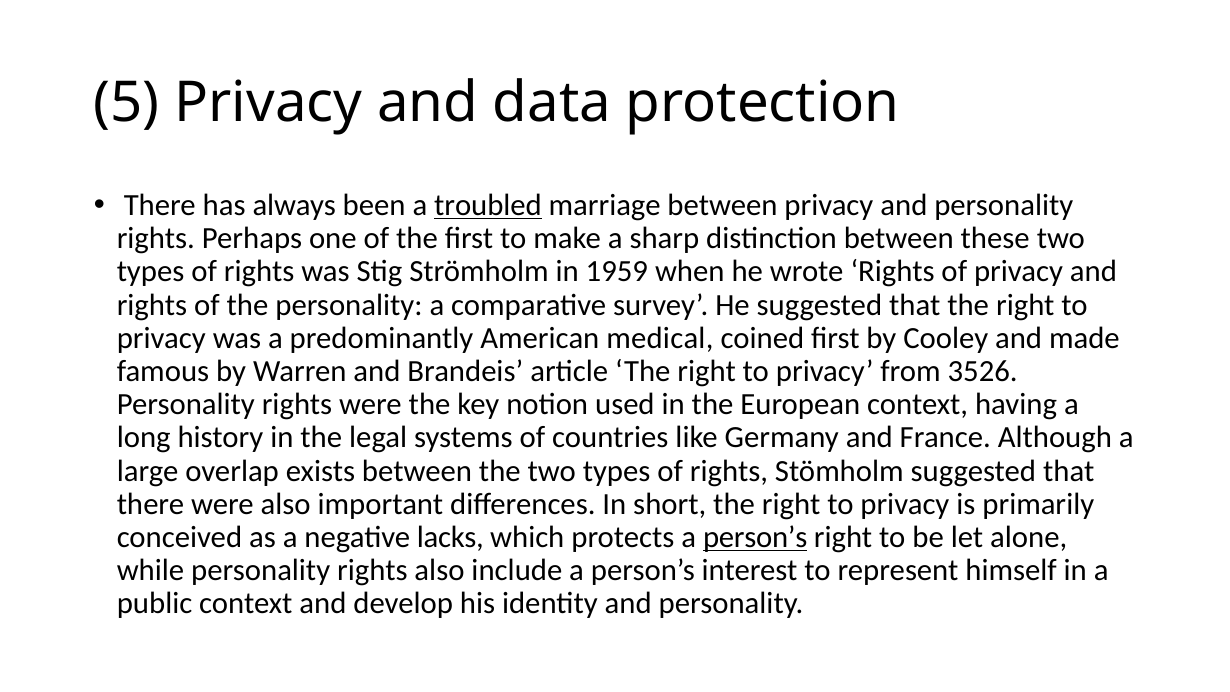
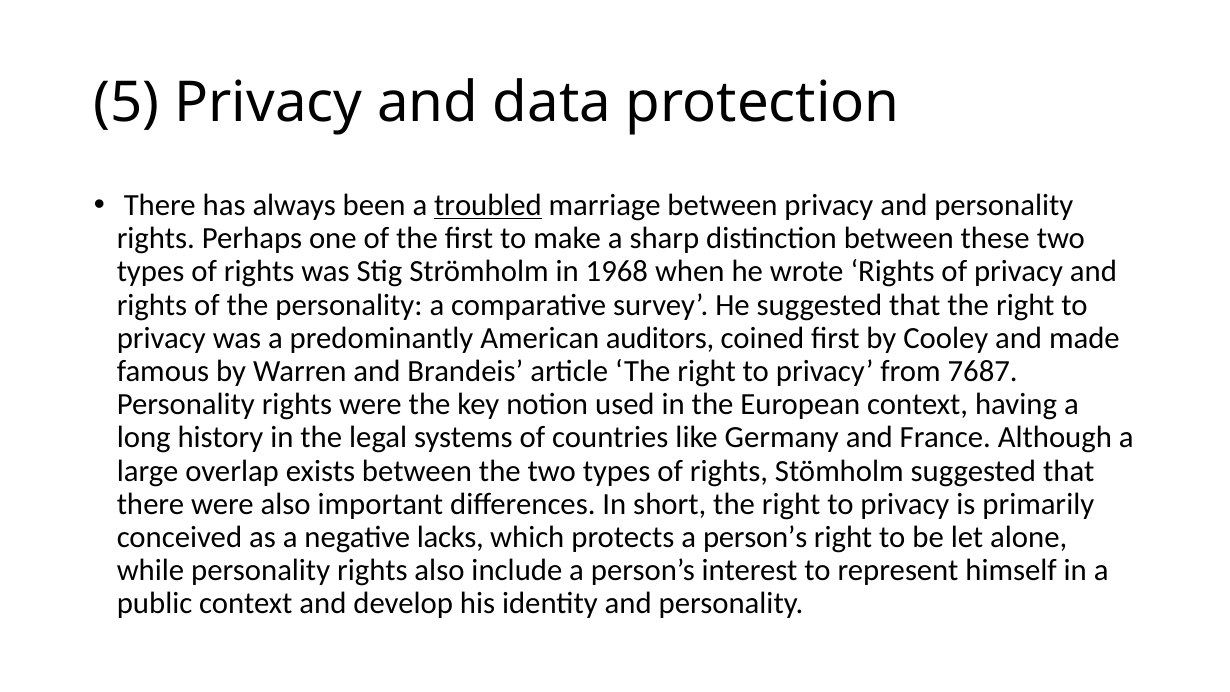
1959: 1959 -> 1968 (617, 272)
medical: medical -> auditors (660, 338)
3526: 3526 -> 7687 (983, 371)
person’s underline: present -> none (755, 537)
